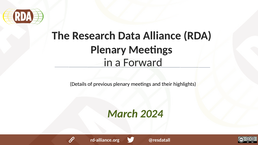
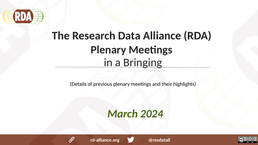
Forward: Forward -> Bringing (143, 62)
